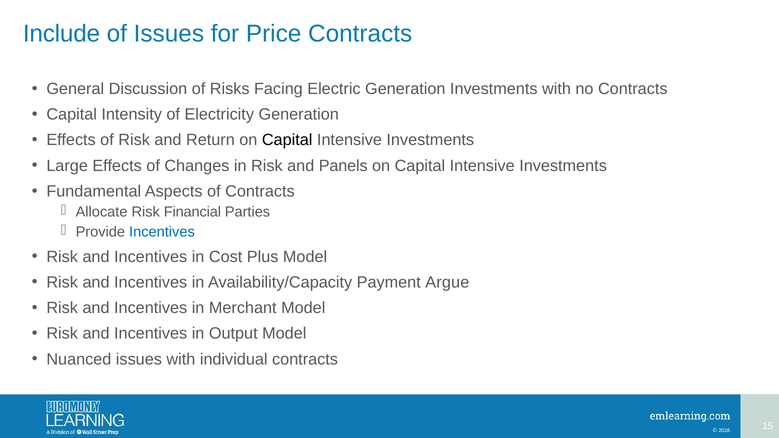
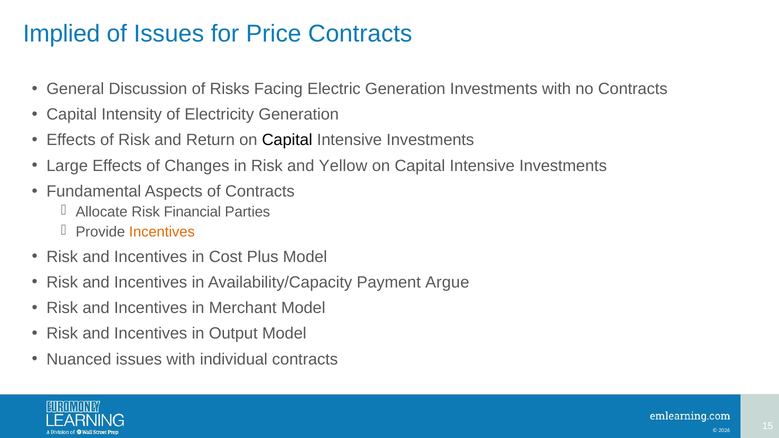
Include: Include -> Implied (62, 34)
Panels: Panels -> Yellow (343, 166)
Incentives colour: blue -> orange (162, 232)
